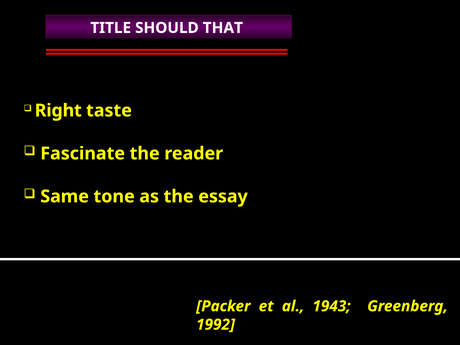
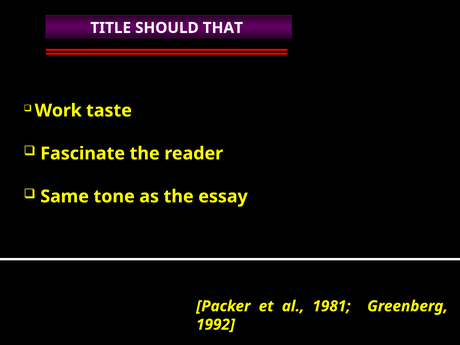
Right: Right -> Work (58, 111)
1943: 1943 -> 1981 (332, 306)
